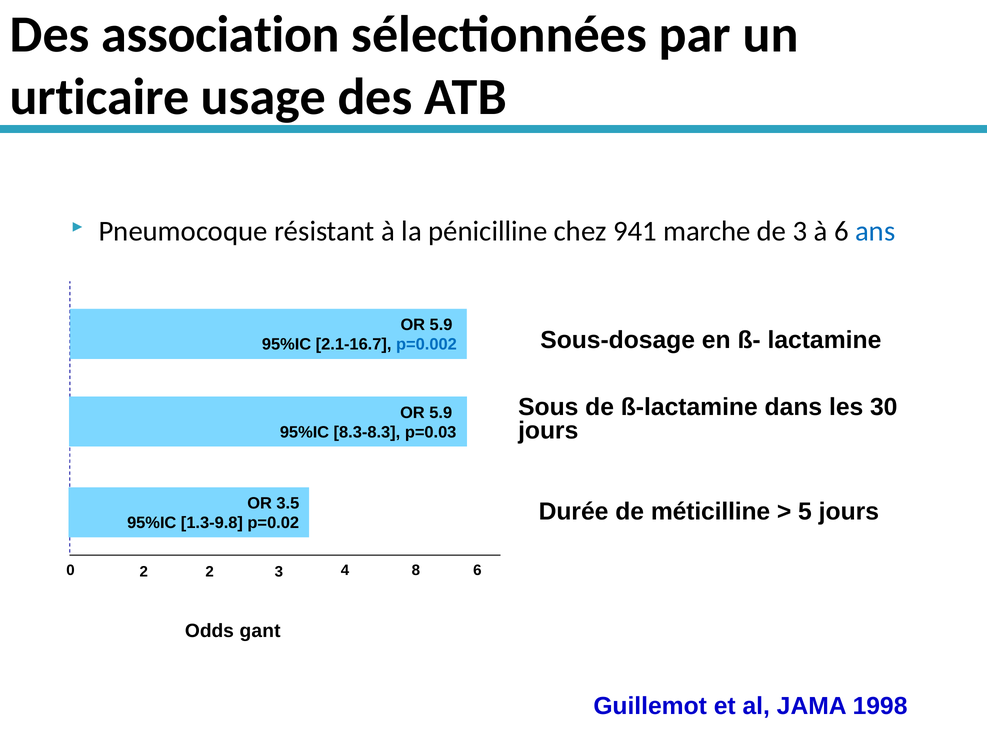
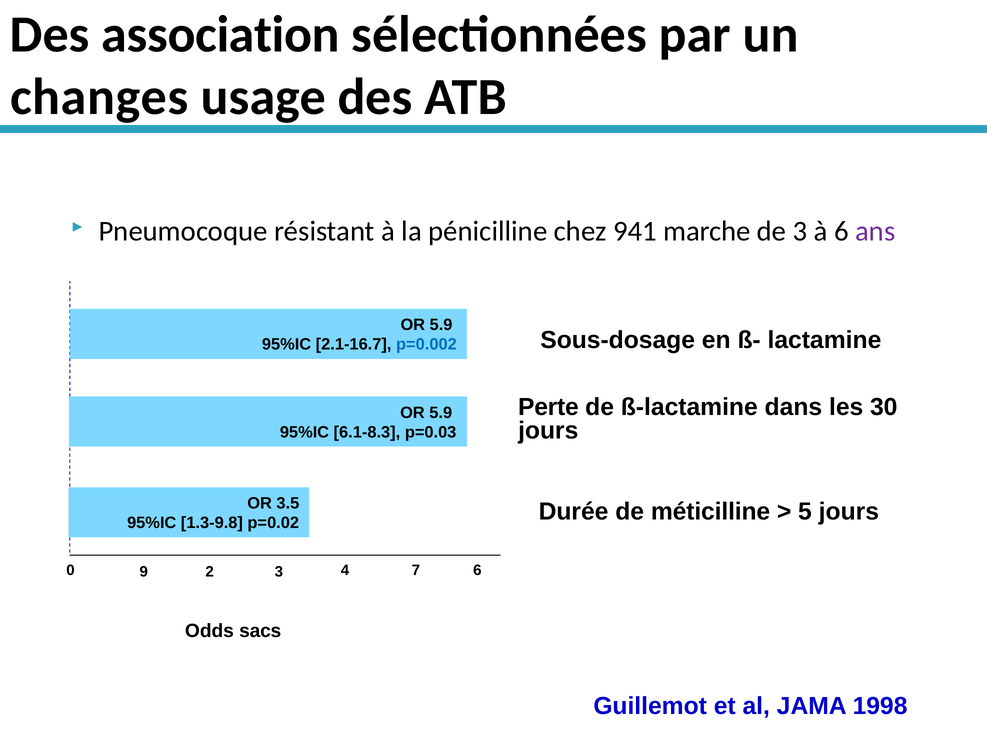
urticaire: urticaire -> changes (99, 97)
ans colour: blue -> purple (875, 231)
Sous: Sous -> Perte (548, 407)
8.3-8.3: 8.3-8.3 -> 6.1-8.3 (367, 433)
0 2: 2 -> 9 (144, 572)
8: 8 -> 7 (416, 570)
gant: gant -> sacs (260, 631)
